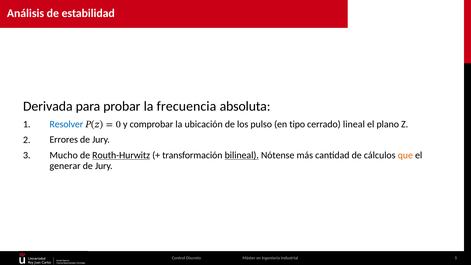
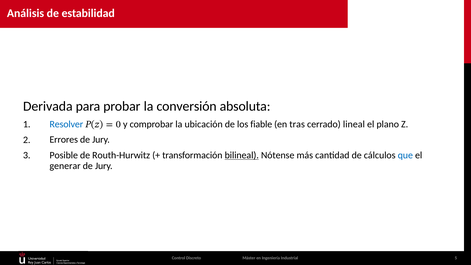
frecuencia: frecuencia -> conversión (187, 106)
pulso: pulso -> fiable (261, 124)
tipo: tipo -> tras (297, 124)
Mucho: Mucho -> Posible (64, 155)
Routh-Hurwitz underline: present -> none (121, 155)
que colour: orange -> blue (405, 155)
